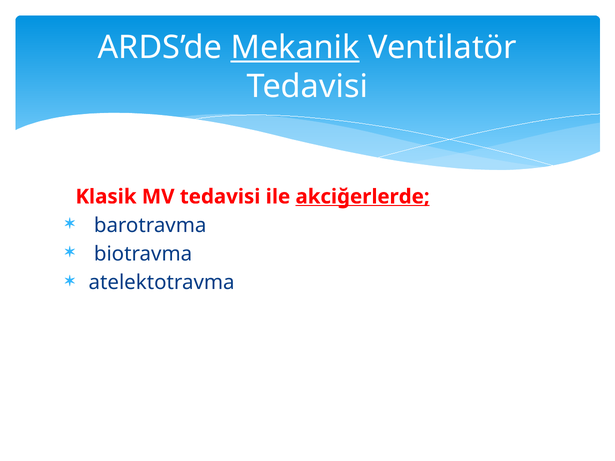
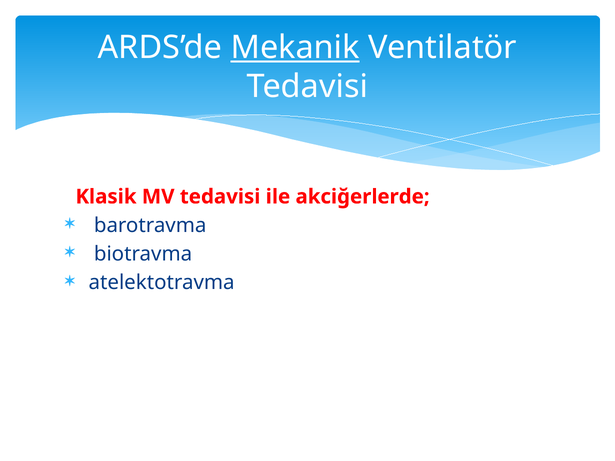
akciğerlerde underline: present -> none (363, 197)
